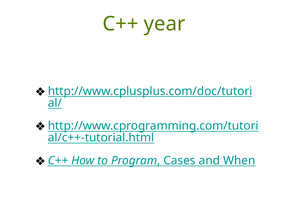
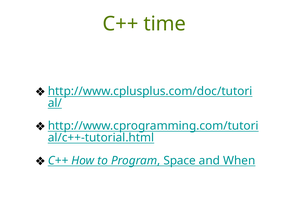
year: year -> time (165, 24)
Cases: Cases -> Space (180, 161)
